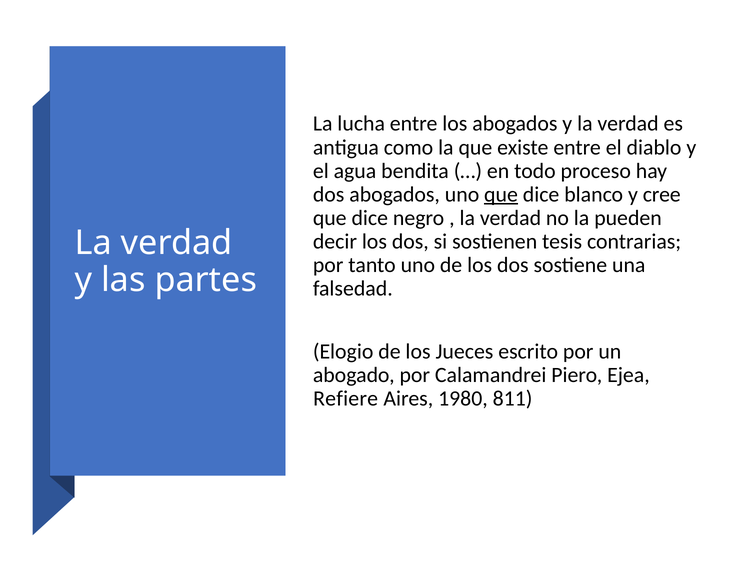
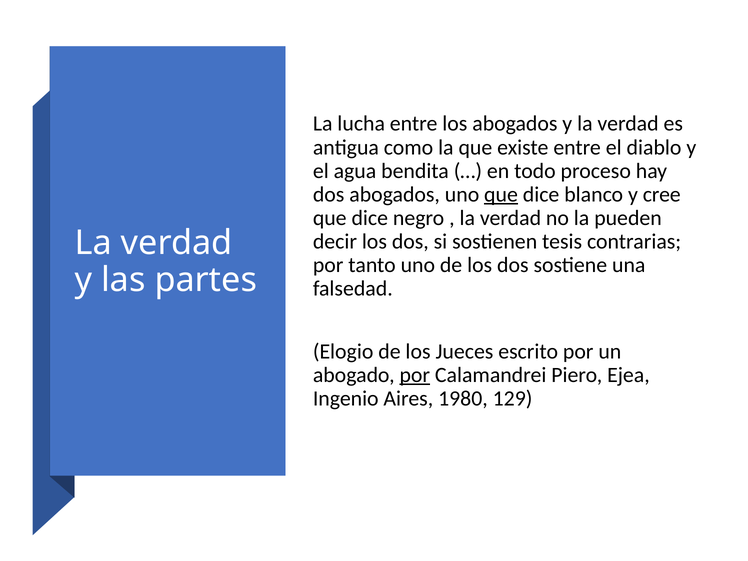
por underline: none -> present (415, 375)
Refiere: Refiere -> Ingenio (346, 399)
811: 811 -> 129 (513, 399)
